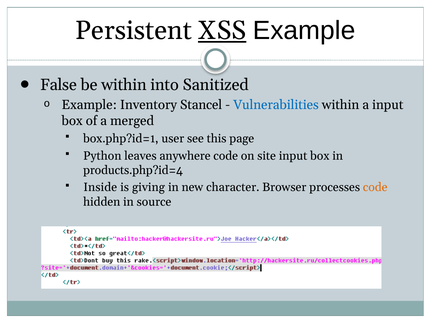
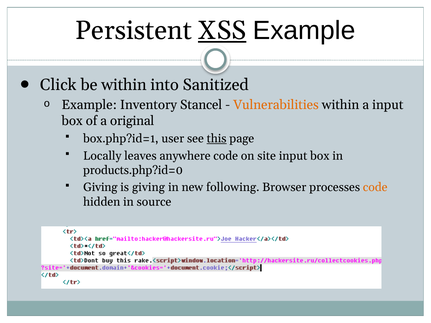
False: False -> Click (58, 85)
Vulnerabilities colour: blue -> orange (276, 105)
merged: merged -> original (132, 121)
this underline: none -> present (217, 139)
Python: Python -> Locally (102, 156)
products.php?id=4: products.php?id=4 -> products.php?id=0 (133, 170)
Inside: Inside -> Giving (100, 188)
character: character -> following (233, 188)
